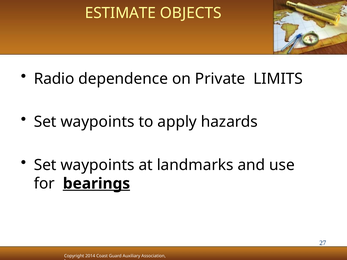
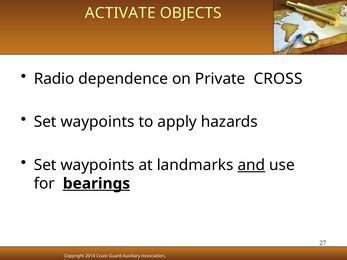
ESTIMATE: ESTIMATE -> ACTIVATE (120, 13)
LIMITS: LIMITS -> CROSS (278, 79)
and underline: none -> present (251, 165)
